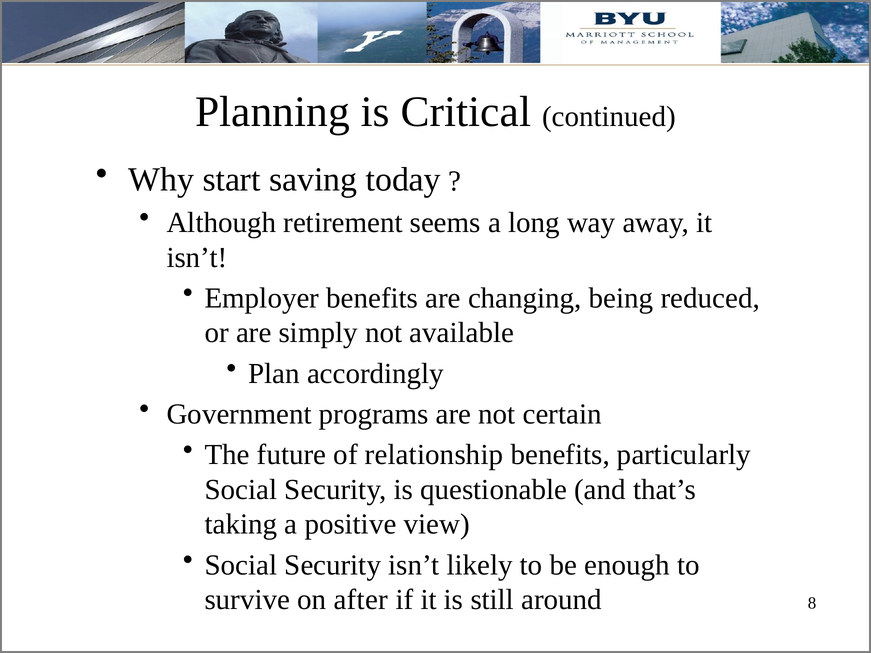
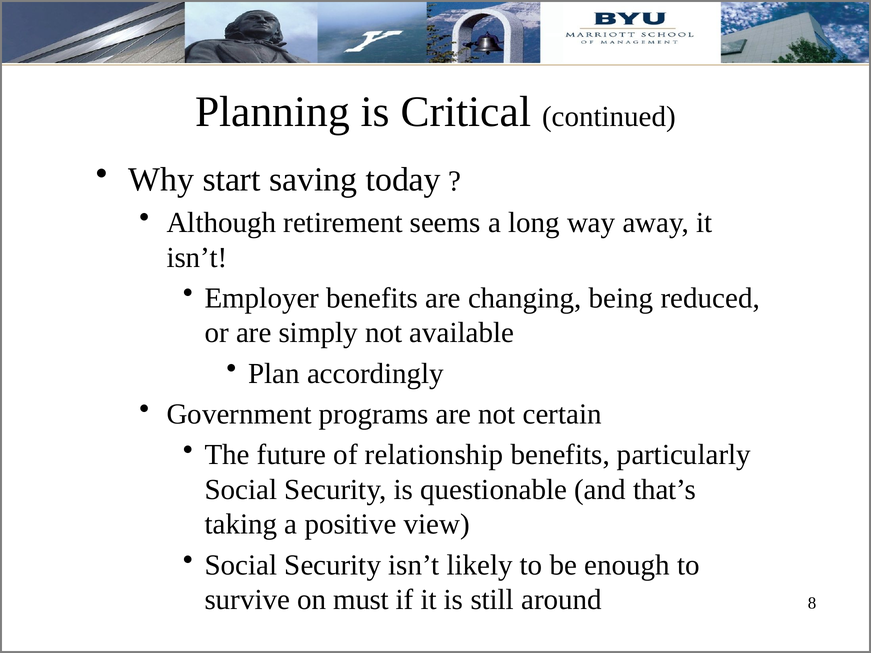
after: after -> must (361, 600)
